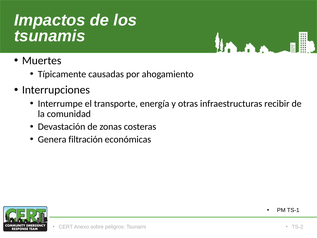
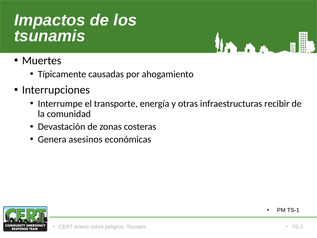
filtración: filtración -> asesinos (86, 139)
